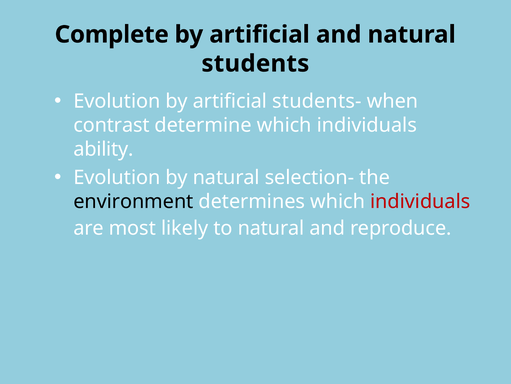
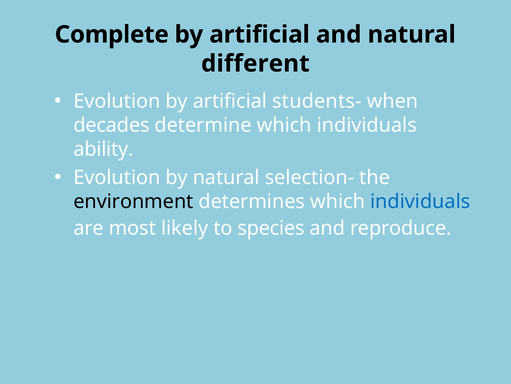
students: students -> different (255, 63)
contrast: contrast -> decades (112, 125)
individuals colour: red -> blue (420, 201)
to natural: natural -> species (271, 228)
